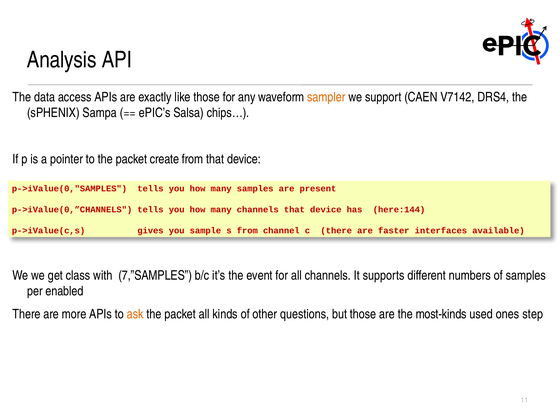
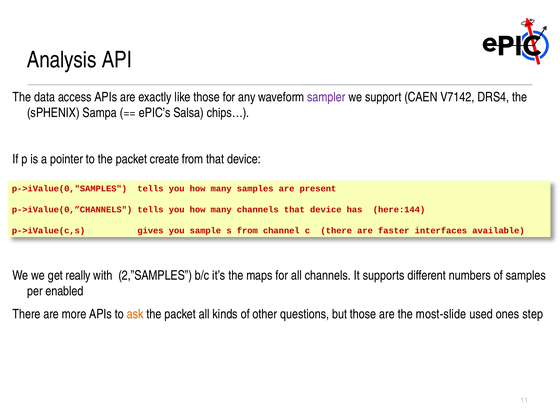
sampler colour: orange -> purple (326, 97)
class: class -> really (78, 275)
7,”SAMPLES: 7,”SAMPLES -> 2,”SAMPLES (155, 275)
event: event -> maps (259, 275)
most-kinds: most-kinds -> most-slide (441, 314)
